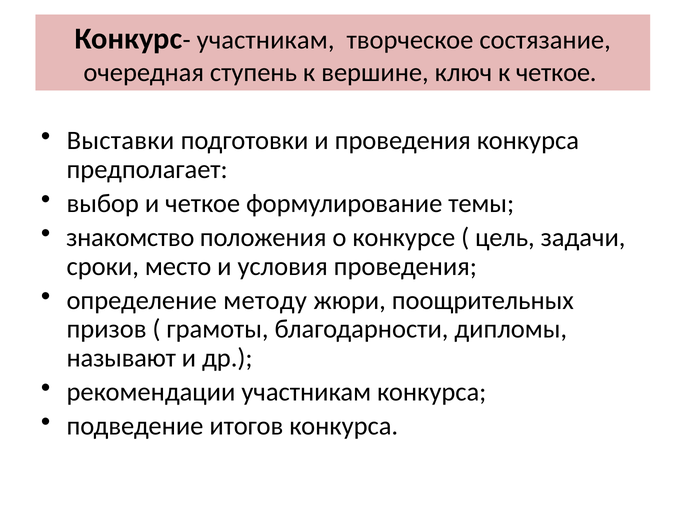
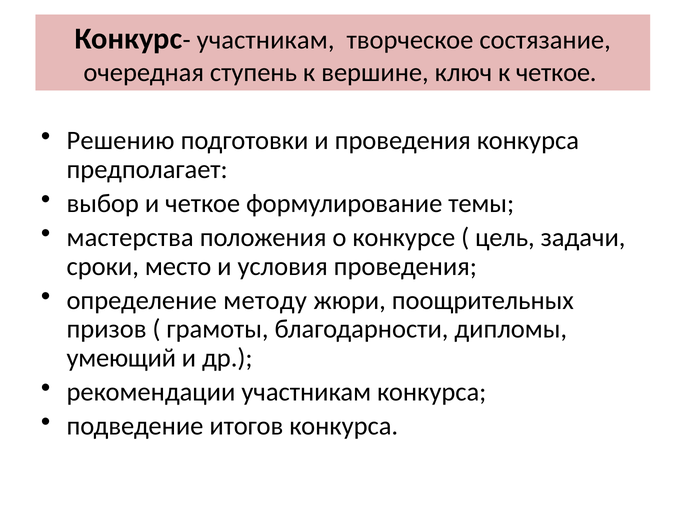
Выставки: Выставки -> Решению (121, 141)
знакомство: знакомство -> мастерства (130, 238)
называют: называют -> умеющий (121, 358)
